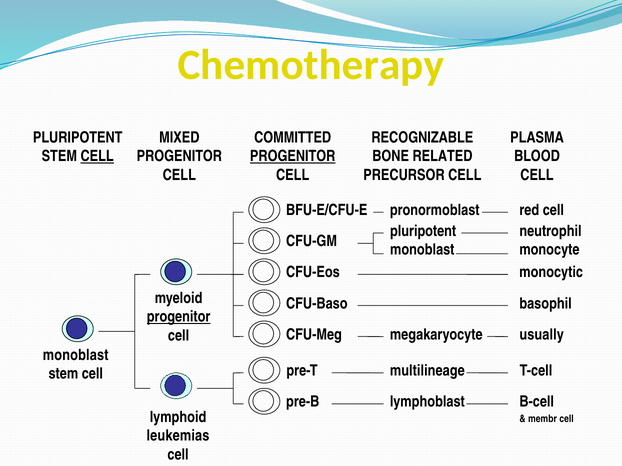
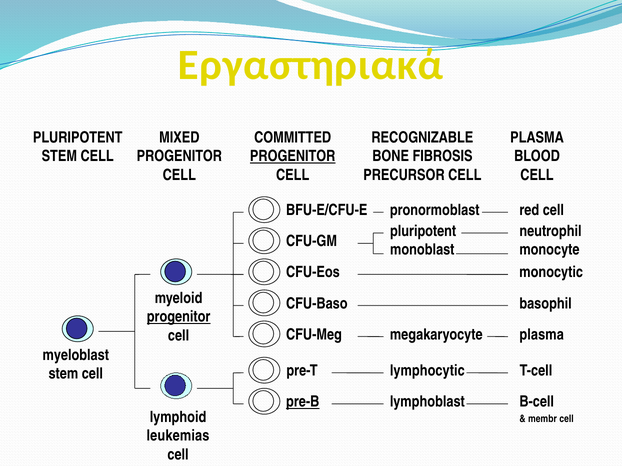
Chemotherapy: Chemotherapy -> Εργαστηριακά (311, 65)
CELL underline: present -> none (97, 157)
RELATED: RELATED -> FIBROSIS (443, 157)
usually: usually -> plasma (542, 335)
monoblast: monoblast -> myeloblast (76, 356)
multilineage: multilineage -> lymphocytic (427, 371)
pre-B underline: none -> present (303, 402)
